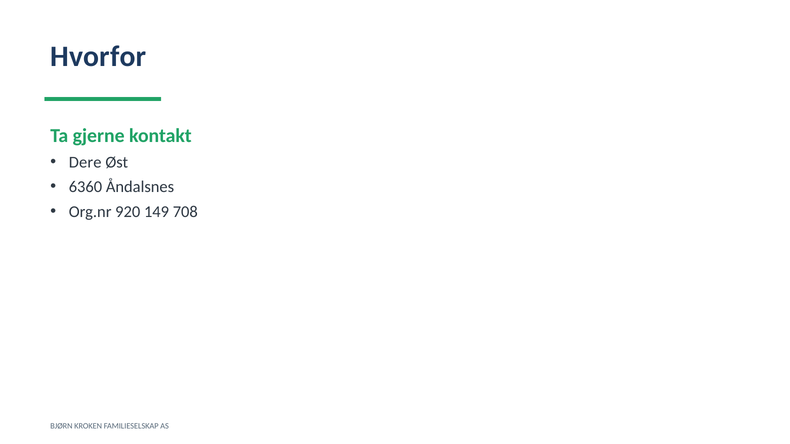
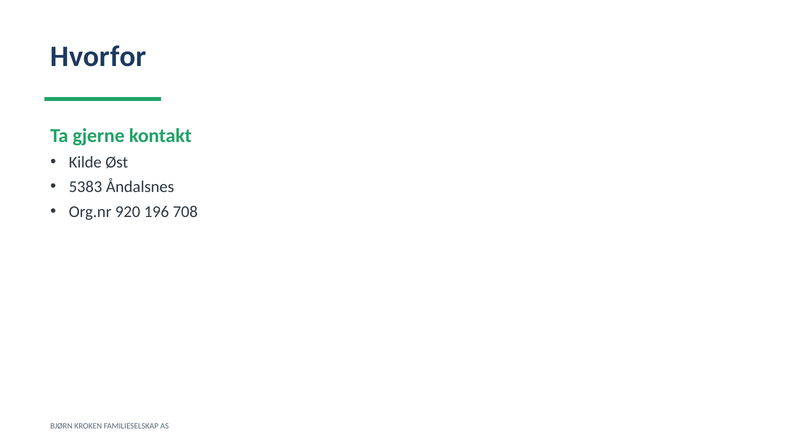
Dere: Dere -> Kilde (85, 162)
6360: 6360 -> 5383 (85, 187)
149: 149 -> 196 (157, 212)
